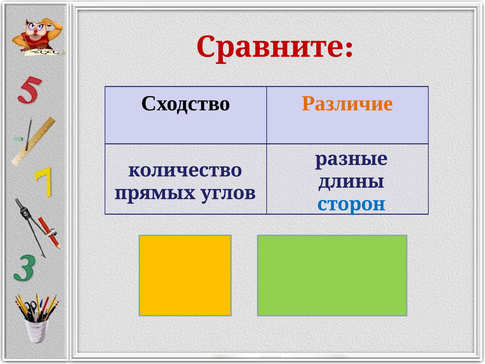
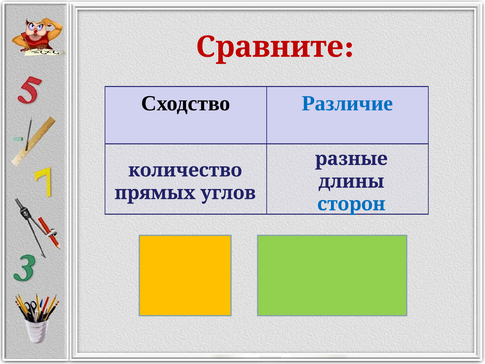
Различие colour: orange -> blue (347, 103)
